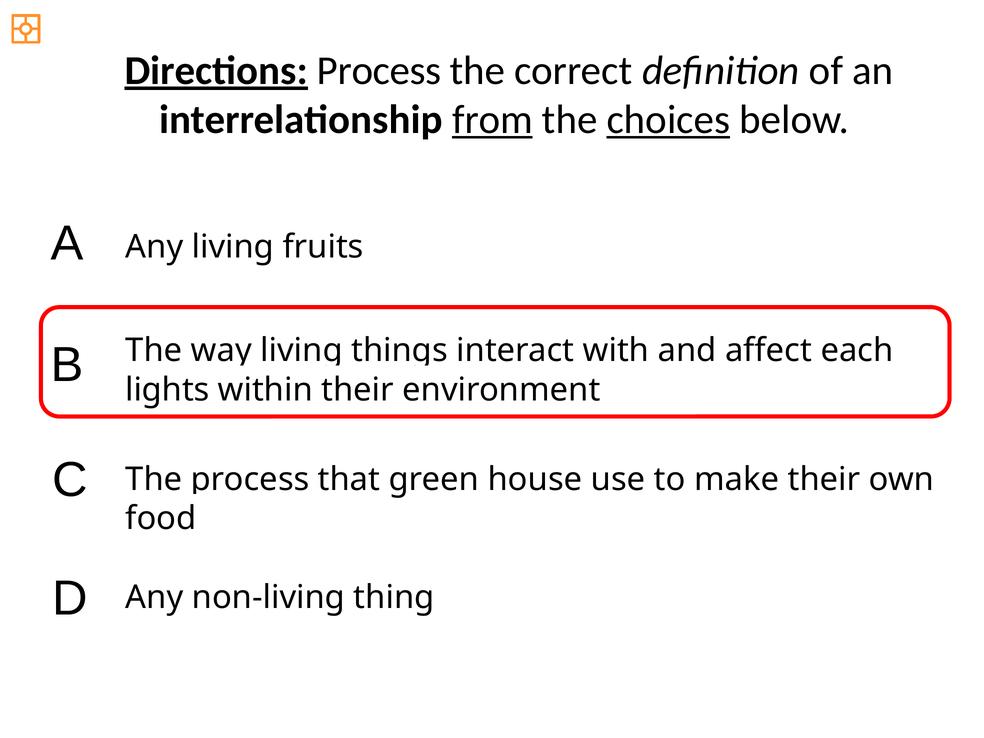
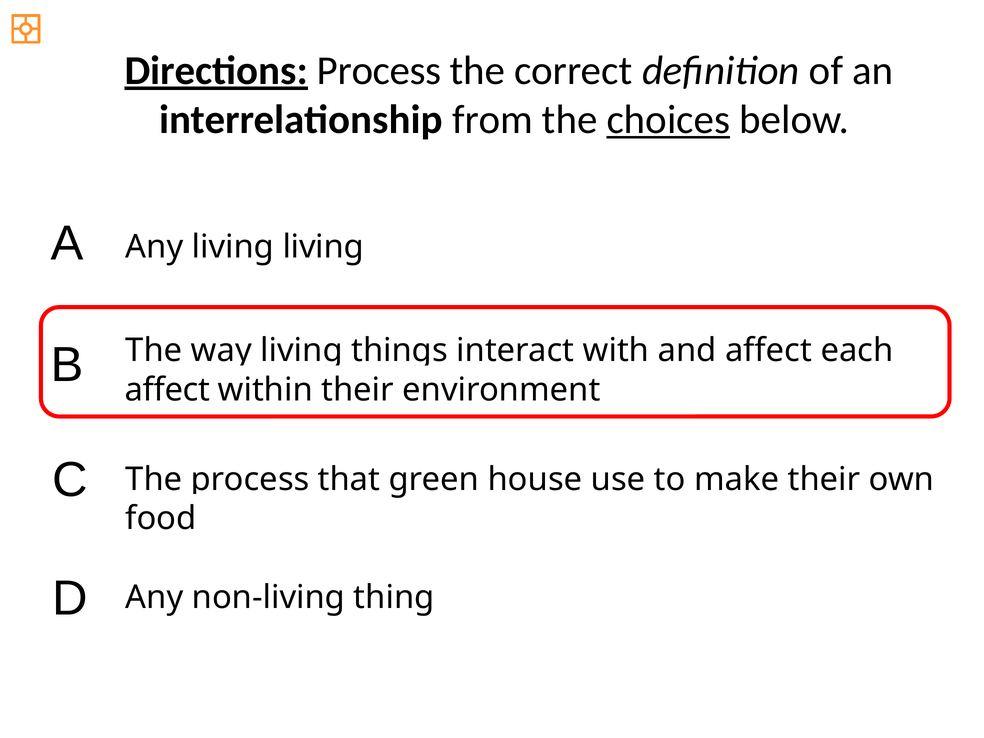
from underline: present -> none (492, 120)
living fruits: fruits -> living (323, 247)
lights: lights -> affect (167, 390)
